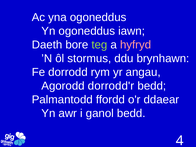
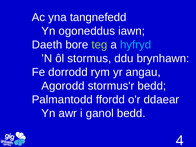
yna ogoneddus: ogoneddus -> tangnefedd (98, 17)
hyfryd colour: pink -> light blue (136, 45)
dorrodd'r: dorrodd'r -> stormus'r (111, 86)
